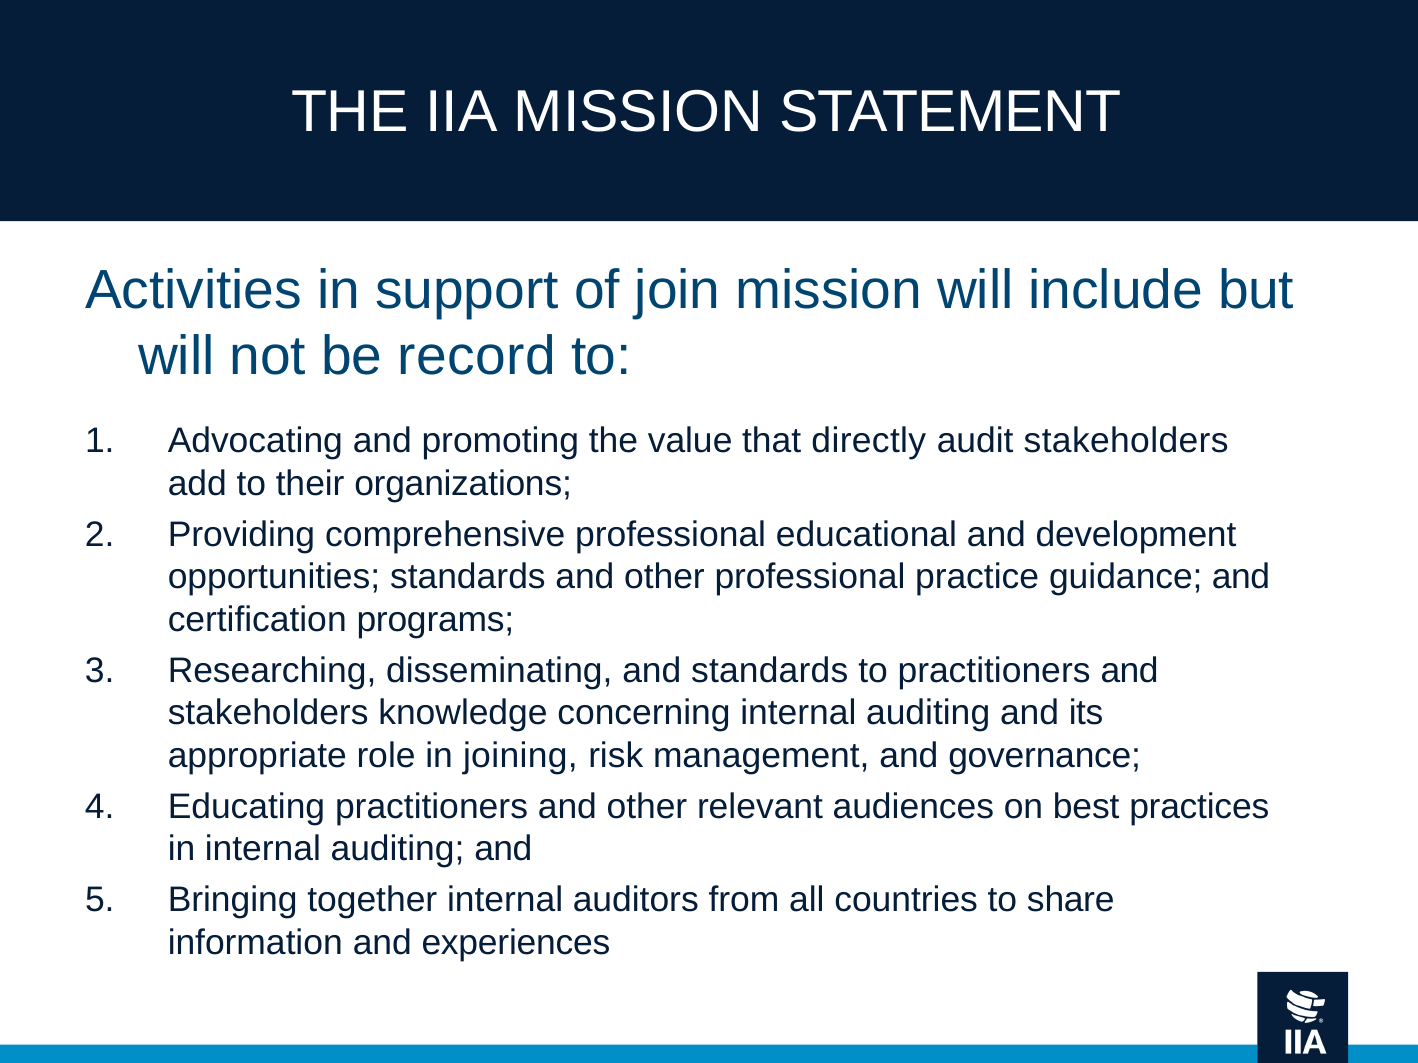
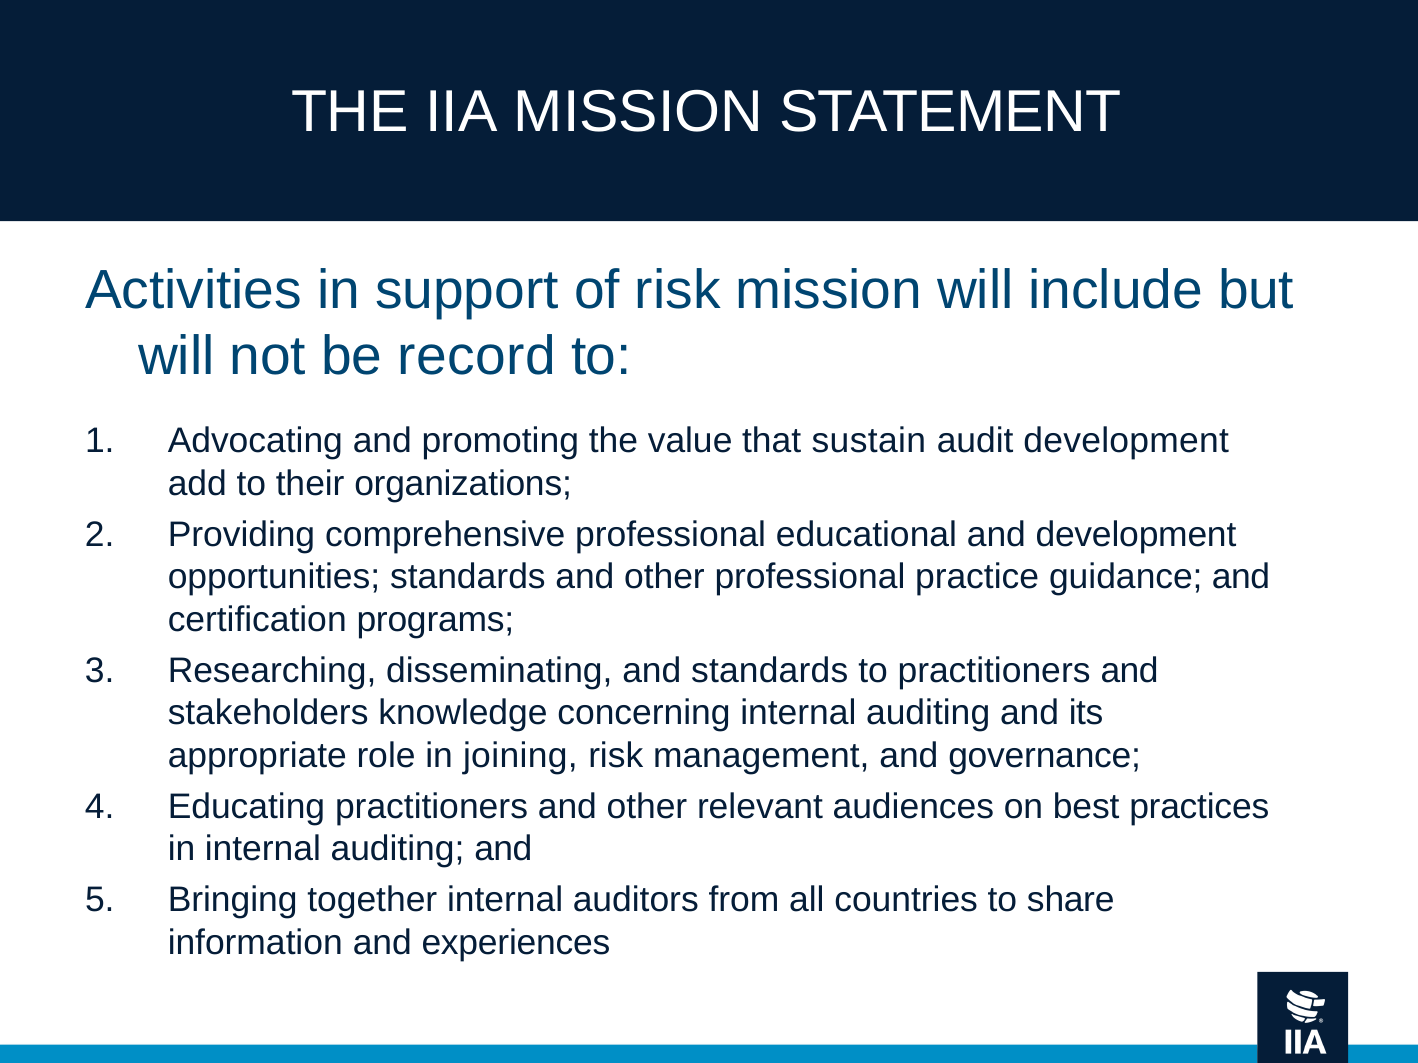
of join: join -> risk (678, 291)
directly: directly -> sustain (869, 441)
audit stakeholders: stakeholders -> development (1126, 441)
